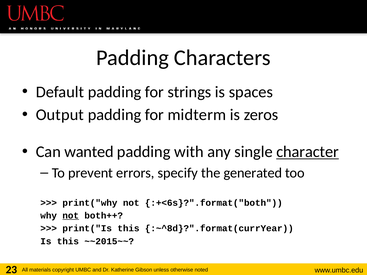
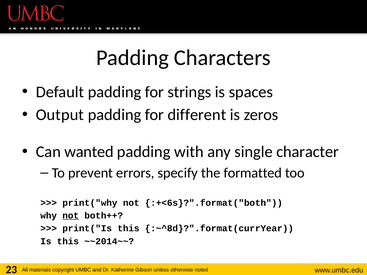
midterm: midterm -> different (197, 115)
character underline: present -> none (308, 152)
generated: generated -> formatted (253, 173)
~~2015~~: ~~2015~~ -> ~~2014~~ (109, 241)
